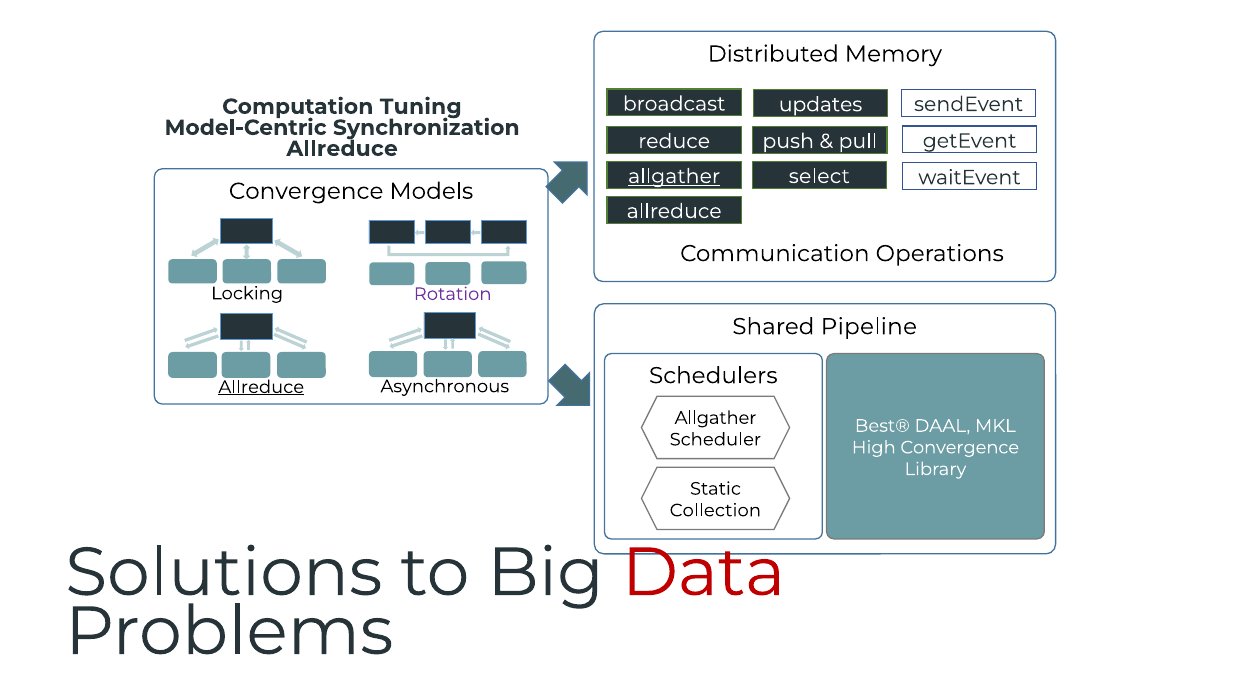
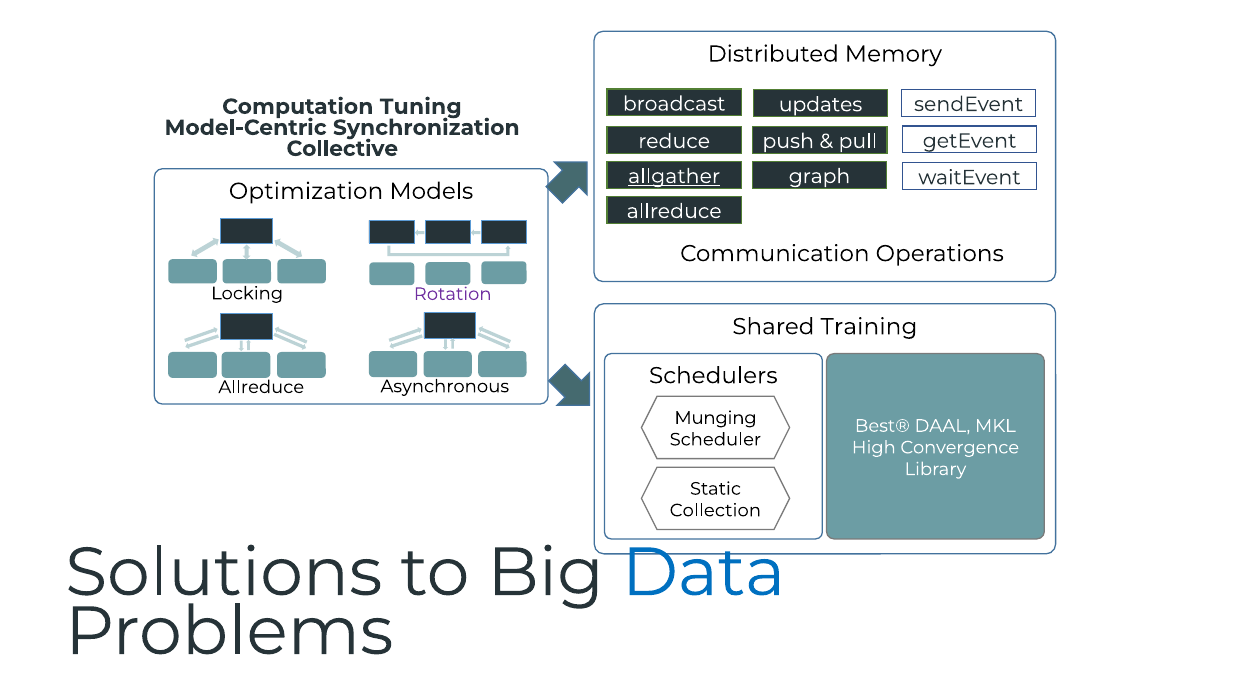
Allreduce: Allreduce -> Collective (342, 149)
select: select -> graph (819, 176)
Convergence: Convergence -> Optimization (306, 191)
Pipeline: Pipeline -> Training (869, 327)
Allreduce underline: present -> none (261, 387)
Allgather: Allgather -> Munging (716, 418)
Data colour: red -> blue (704, 573)
